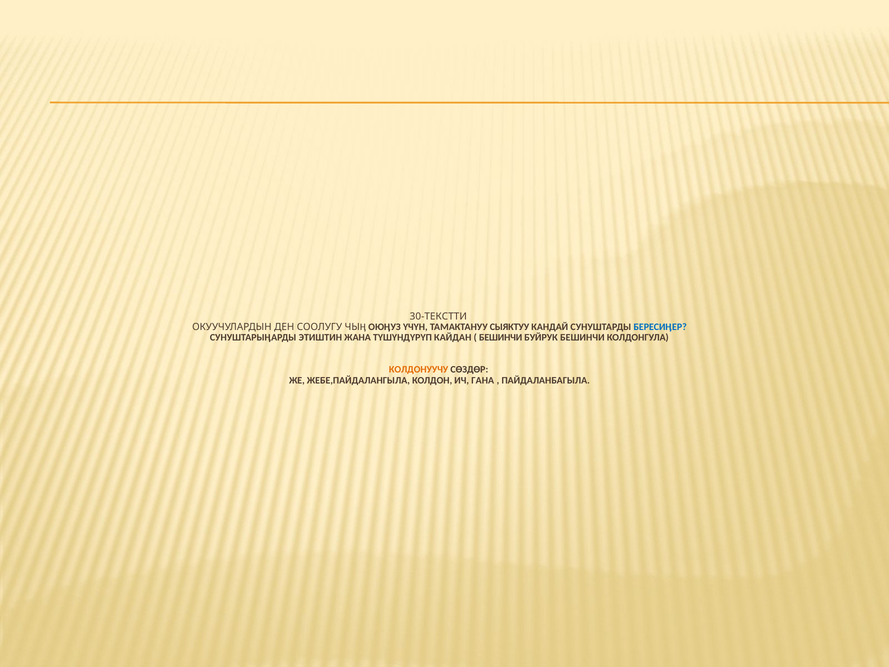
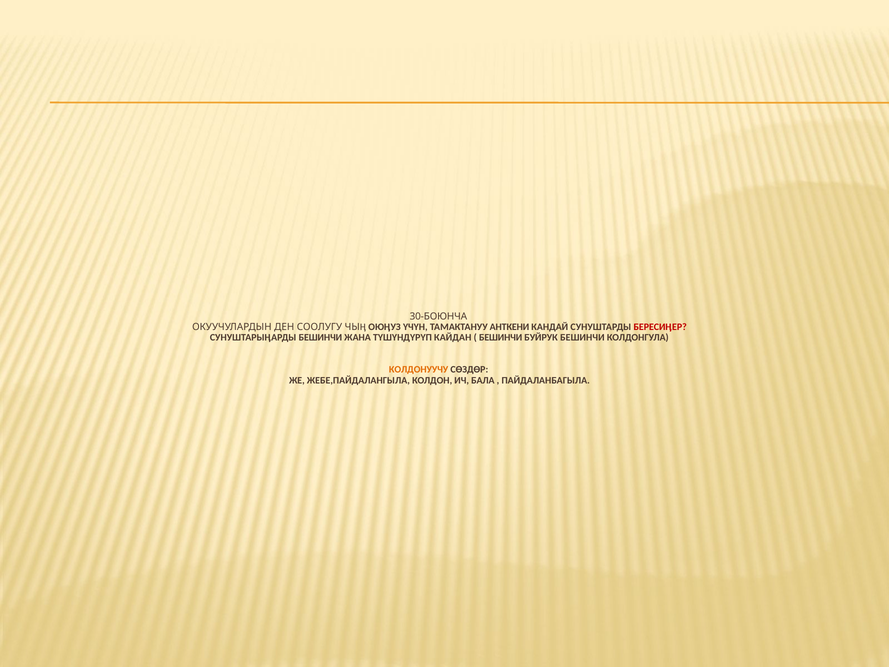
30-ТЕКСТТИ: 30-ТЕКСТТИ -> 30-БОЮНЧА (438, 316)
СЫЯКТУУ: СЫЯКТУУ -> АНТКЕНИ (509, 327)
БЕРЕСИӉЕР colour: blue -> red (660, 327)
СУНУШТАРЫӉАРДЫ ЭТИШТИН: ЭТИШТИН -> БЕШИНЧИ (320, 338)
ГАНА: ГАНА -> БАЛА (483, 380)
